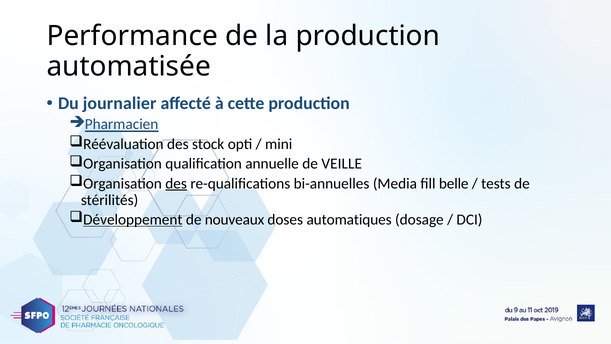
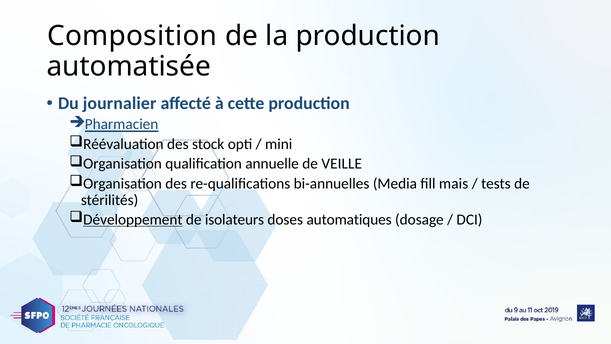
Performance: Performance -> Composition (132, 36)
des underline: present -> none (176, 183)
belle: belle -> mais (454, 183)
nouveaux: nouveaux -> isolateurs (235, 219)
